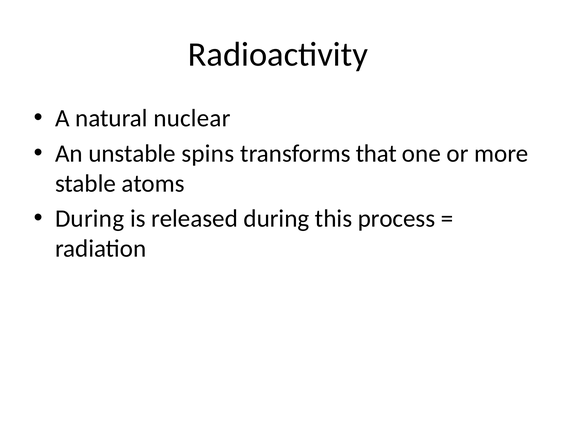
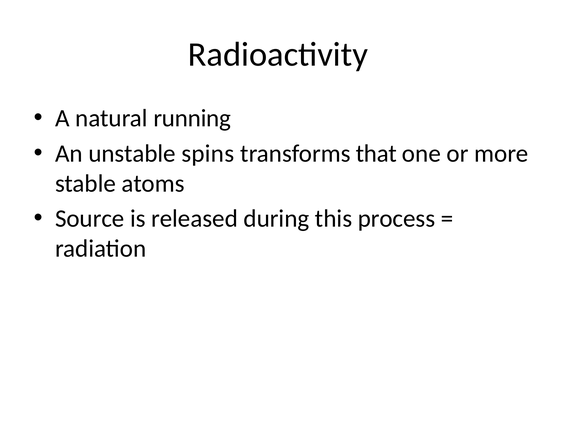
nuclear: nuclear -> running (192, 118)
During: During -> Source (90, 219)
